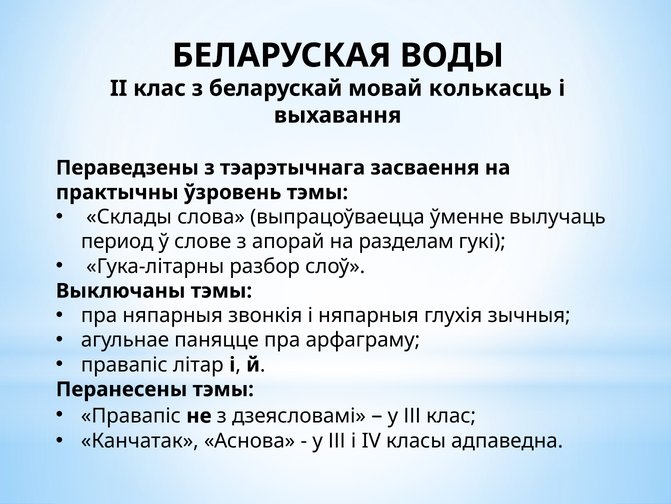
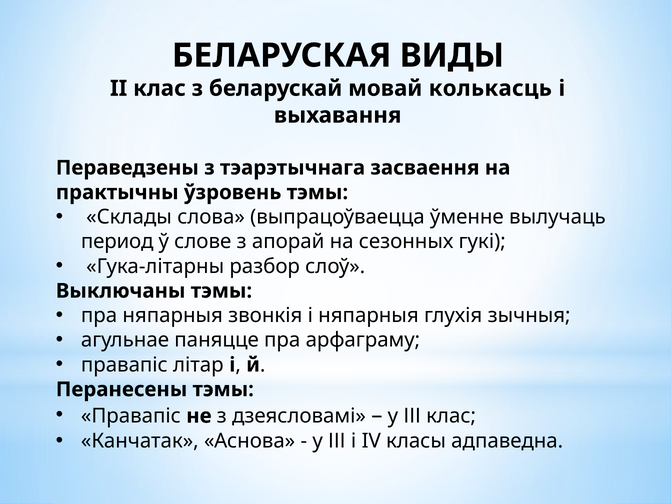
ВОДЫ: ВОДЫ -> ВИДЫ (452, 55)
разделам: разделам -> сезонных (406, 241)
